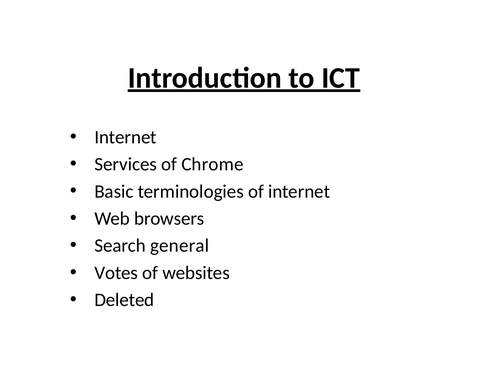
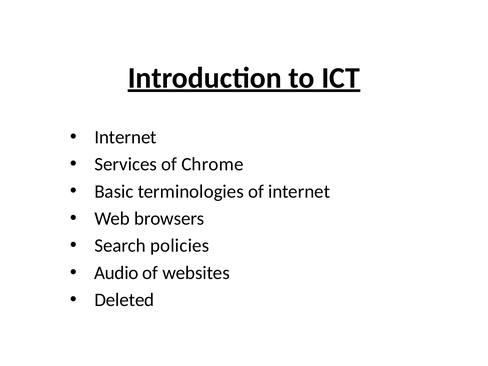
general: general -> policies (180, 246)
Votes: Votes -> Audio (116, 273)
